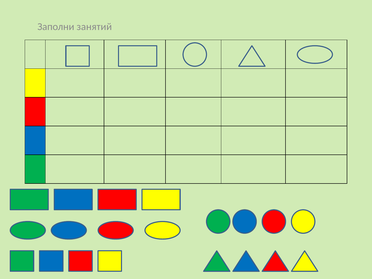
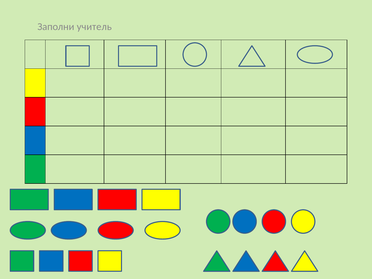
занятий: занятий -> учитель (94, 27)
